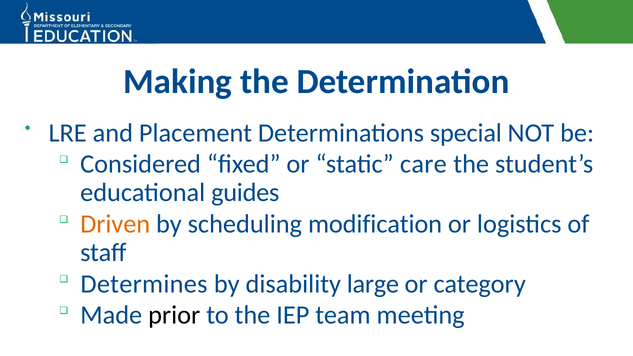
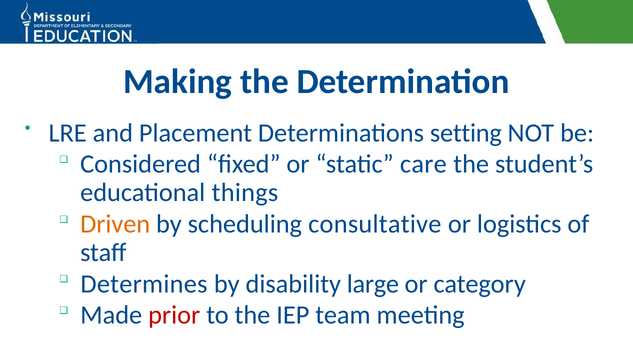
special: special -> setting (466, 133)
guides: guides -> things (245, 193)
modification: modification -> consultative (375, 224)
prior colour: black -> red (174, 315)
